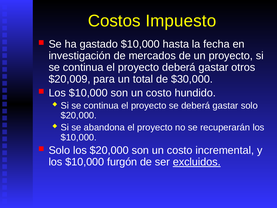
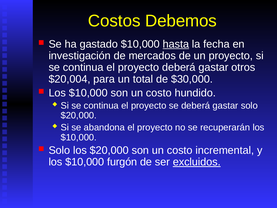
Impuesto: Impuesto -> Debemos (181, 21)
hasta underline: none -> present (176, 44)
$20,009: $20,009 -> $20,004 (70, 79)
